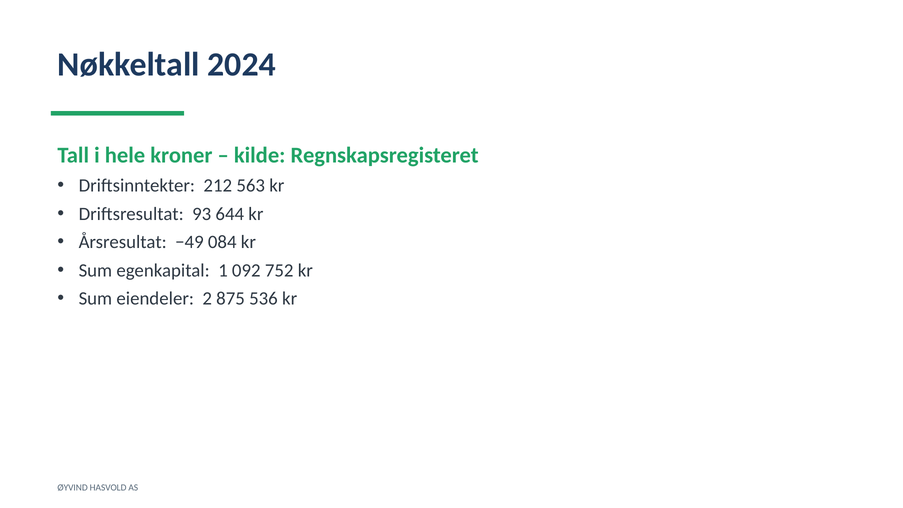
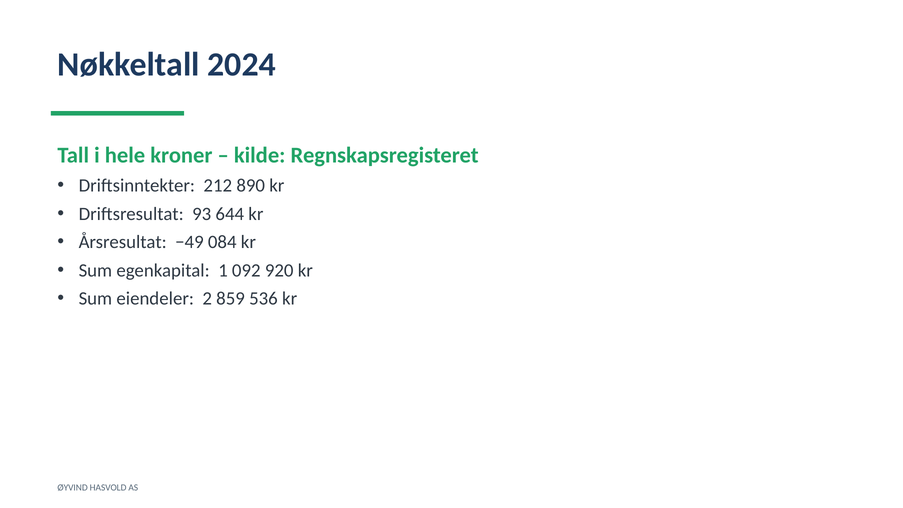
563: 563 -> 890 (251, 186)
752: 752 -> 920 (279, 270)
875: 875 -> 859 (231, 299)
